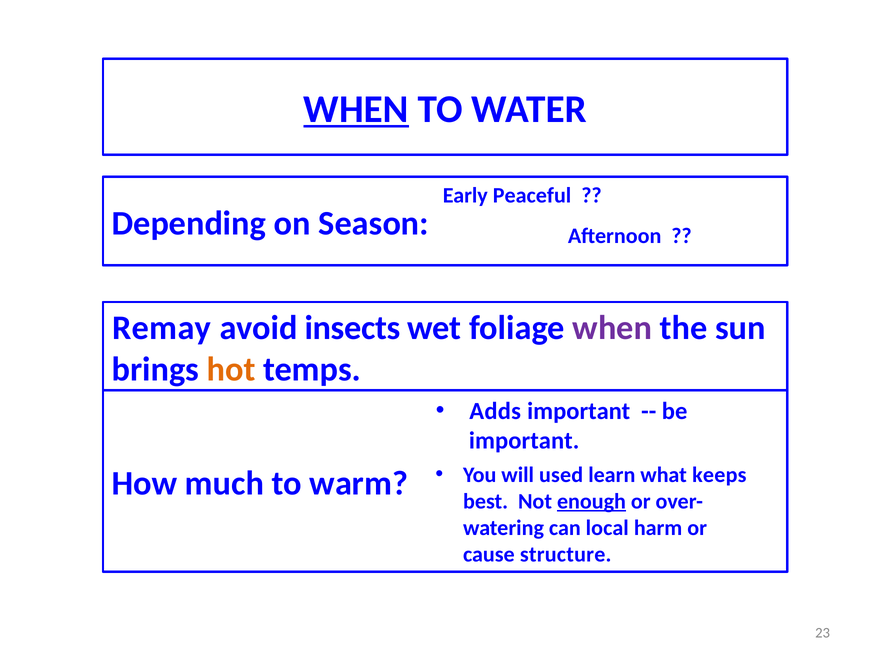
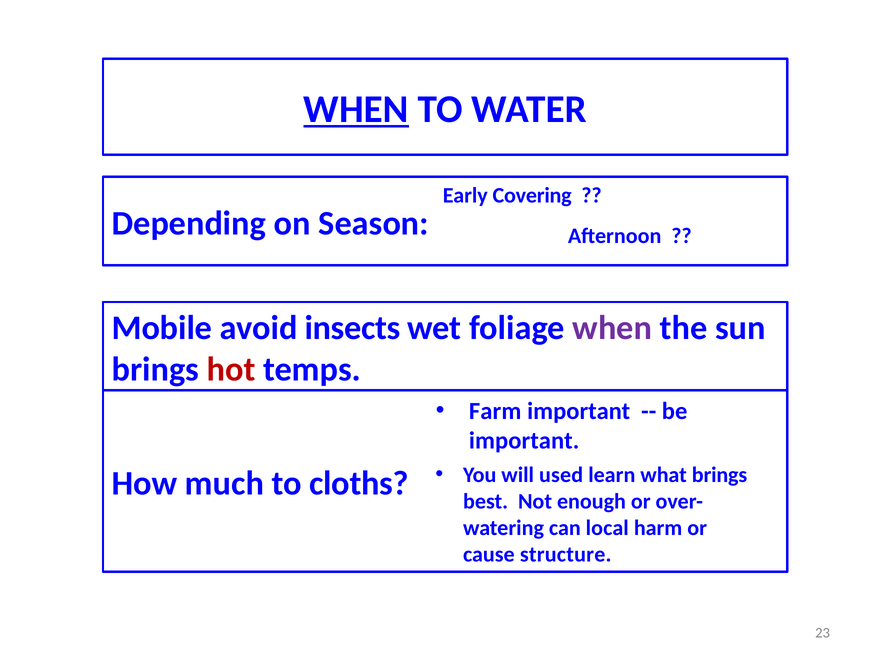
Peaceful: Peaceful -> Covering (532, 195)
Remay: Remay -> Mobile (162, 328)
hot colour: orange -> red (231, 369)
Adds: Adds -> Farm (495, 411)
what keeps: keeps -> brings (720, 474)
warm: warm -> cloths (359, 483)
enough underline: present -> none (591, 501)
